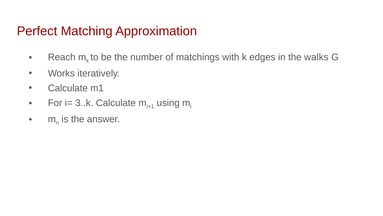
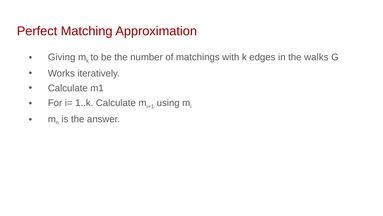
Reach: Reach -> Giving (62, 57)
3..k: 3..k -> 1..k (84, 103)
